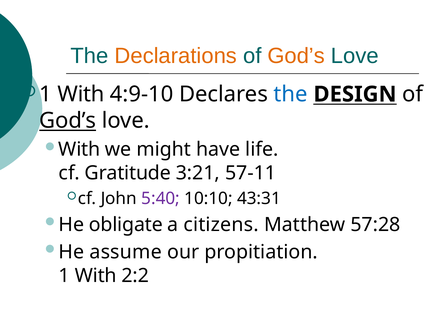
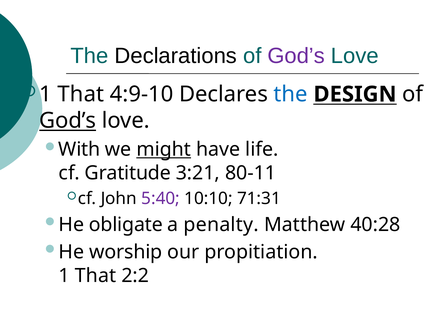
Declarations colour: orange -> black (176, 56)
God’s colour: orange -> purple (296, 56)
With: With -> That (81, 94)
might underline: none -> present (164, 149)
57-11: 57-11 -> 80-11 (251, 173)
43:31: 43:31 -> 71:31 (259, 198)
citizens: citizens -> penalty (221, 224)
57:28: 57:28 -> 40:28 (375, 224)
assume: assume -> worship (126, 252)
With: With -> That (96, 275)
